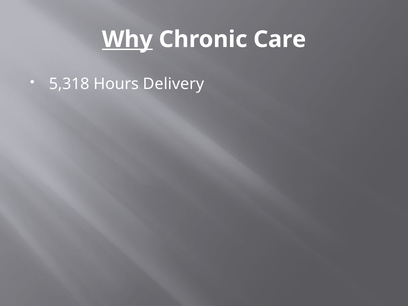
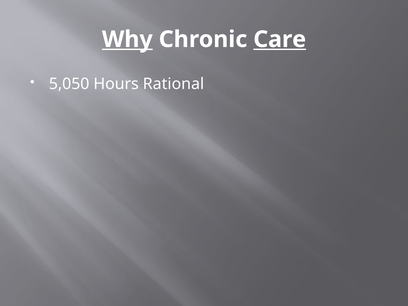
Care underline: none -> present (280, 39)
5,318: 5,318 -> 5,050 (69, 84)
Delivery: Delivery -> Rational (173, 84)
